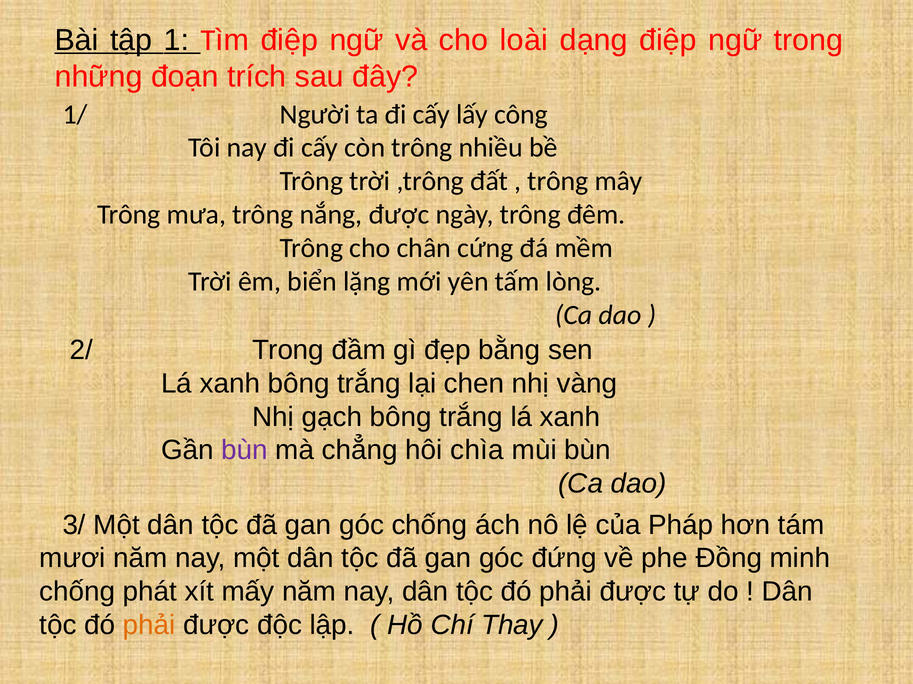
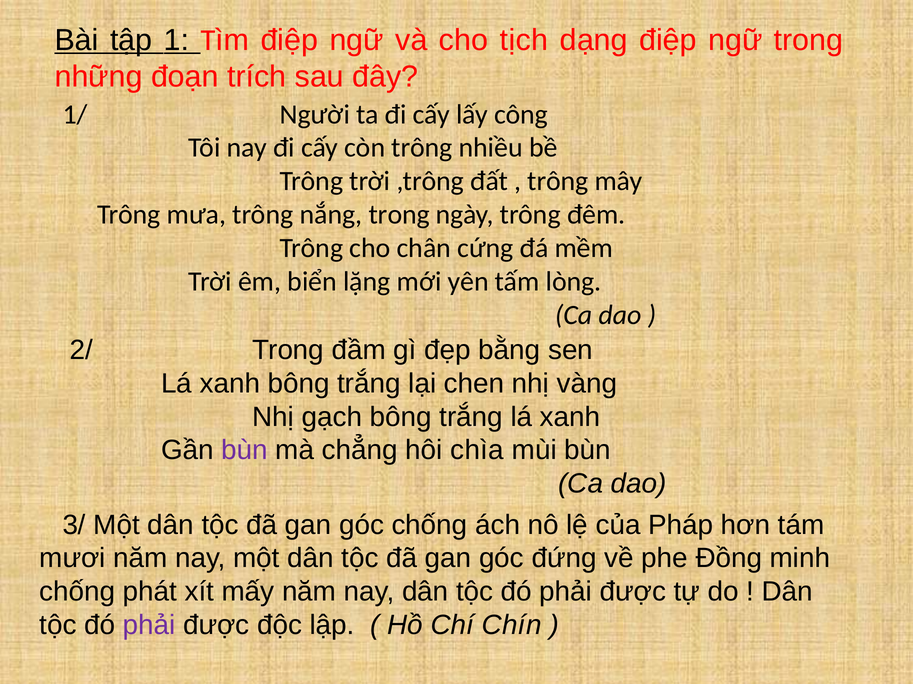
loài: loài -> tịch (524, 40)
nắng được: được -> trong (399, 215)
phải colour: orange -> purple (149, 626)
Thay: Thay -> Chín (512, 626)
